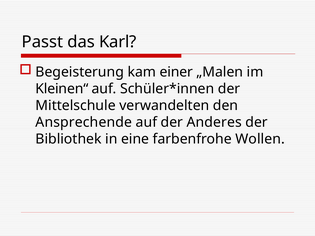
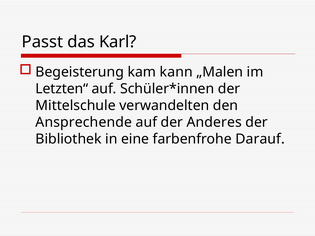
einer: einer -> kann (176, 72)
Kleinen“: Kleinen“ -> Letzten“ (62, 89)
Wollen: Wollen -> Darauf (260, 139)
